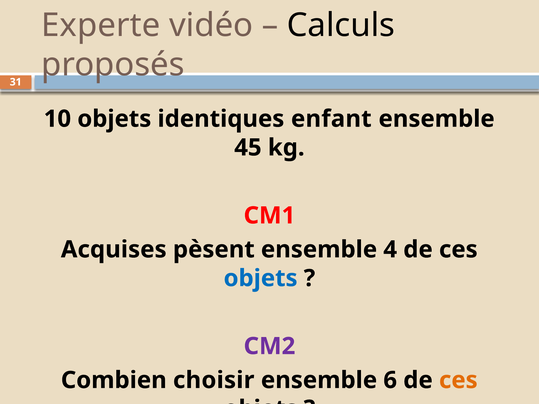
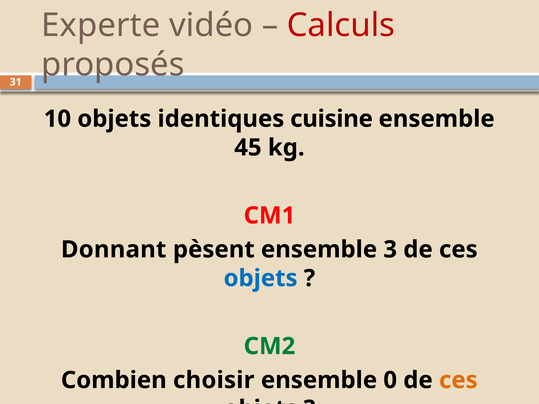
Calculs colour: black -> red (341, 25)
enfant: enfant -> cuisine (332, 119)
Acquises: Acquises -> Donnant (114, 250)
4: 4 -> 3 (390, 250)
CM2 colour: purple -> green (269, 346)
6: 6 -> 0 (390, 380)
